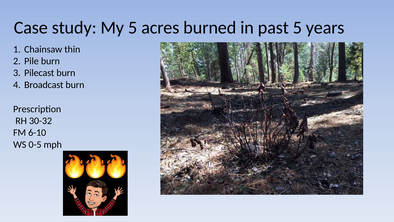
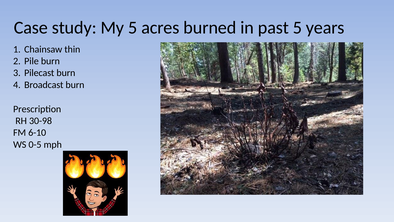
30-32: 30-32 -> 30-98 (41, 121)
